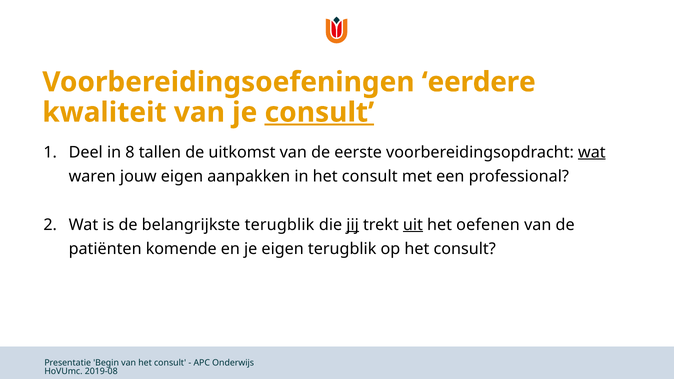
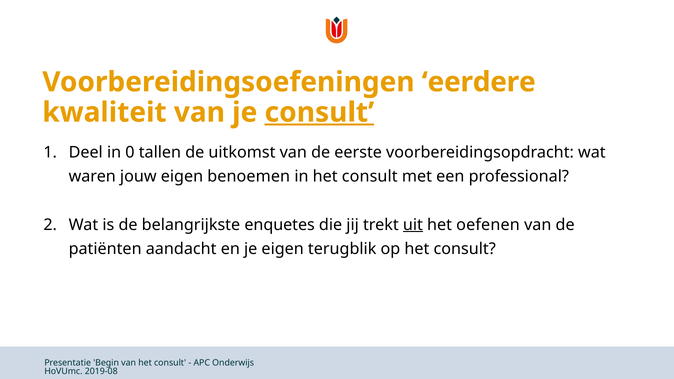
8: 8 -> 0 (130, 152)
wat underline: present -> none (592, 152)
aanpakken: aanpakken -> benoemen (249, 176)
belangrijkste terugblik: terugblik -> enquetes (280, 225)
jij underline: present -> none (353, 225)
komende: komende -> aandacht (181, 249)
